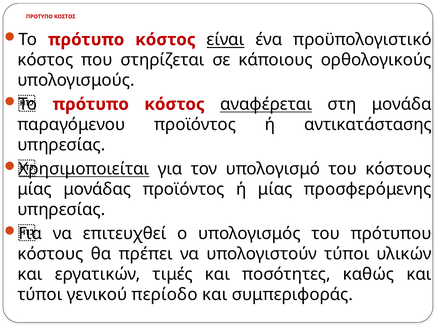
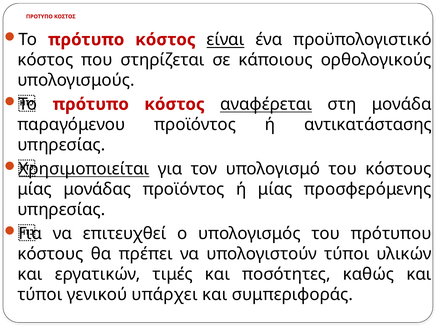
περίοδο: περίοδο -> υπάρχει (165, 295)
